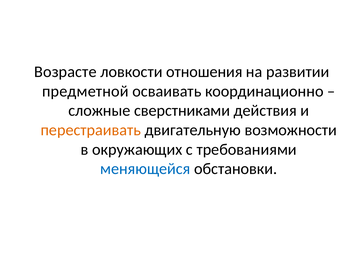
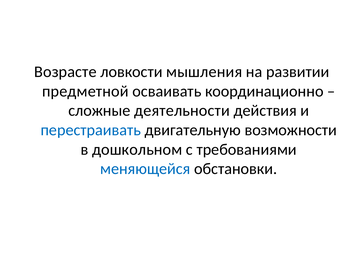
отношения: отношения -> мышления (204, 72)
сверстниками: сверстниками -> деятельности (182, 111)
перестраивать colour: orange -> blue (91, 130)
окружающих: окружающих -> дошкольном (137, 149)
